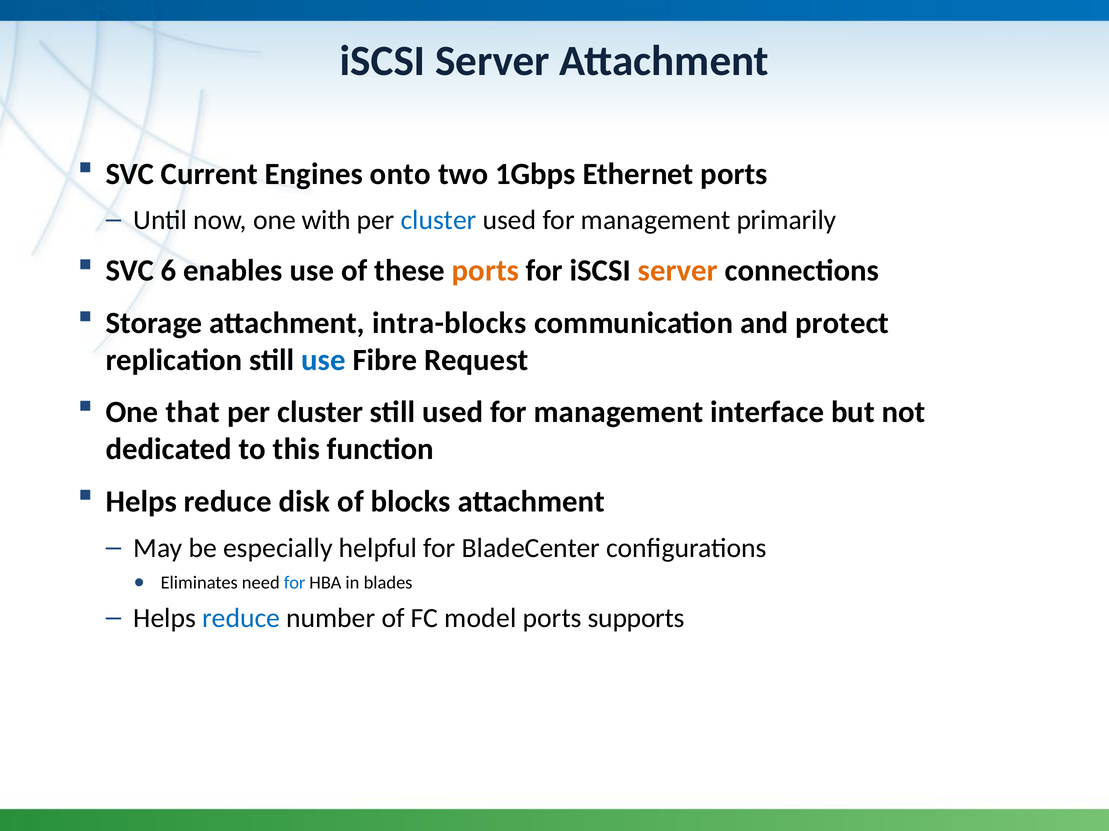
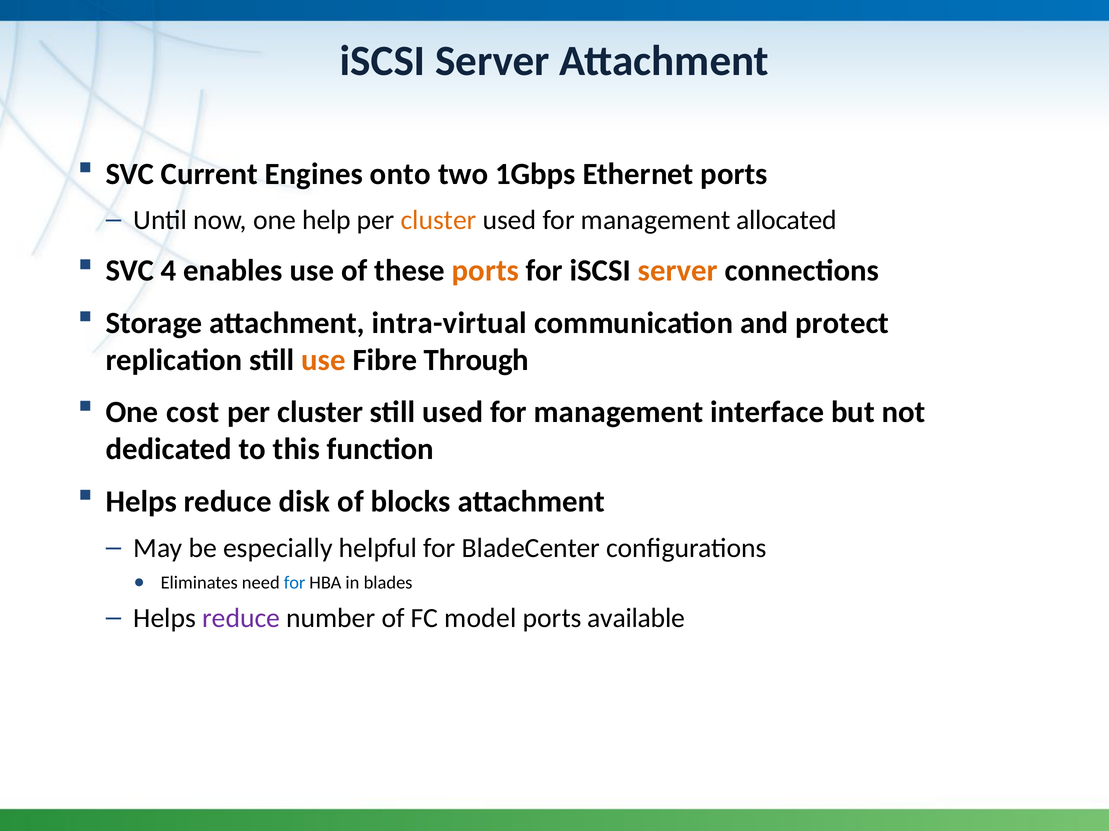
with: with -> help (326, 221)
cluster colour: blue -> orange (439, 221)
primarily: primarily -> allocated (787, 221)
6: 6 -> 4 (169, 271)
intra-blocks: intra-blocks -> intra-virtual (449, 323)
use colour: blue -> orange (324, 360)
Request: Request -> Through (476, 360)
that: that -> cost (193, 413)
reduce colour: blue -> purple (241, 619)
supports: supports -> available (636, 619)
